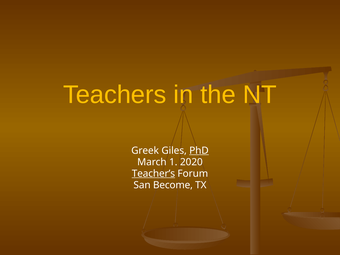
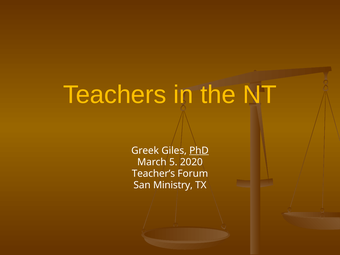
1: 1 -> 5 (173, 162)
Teacher’s underline: present -> none (153, 174)
Become: Become -> Ministry (173, 185)
